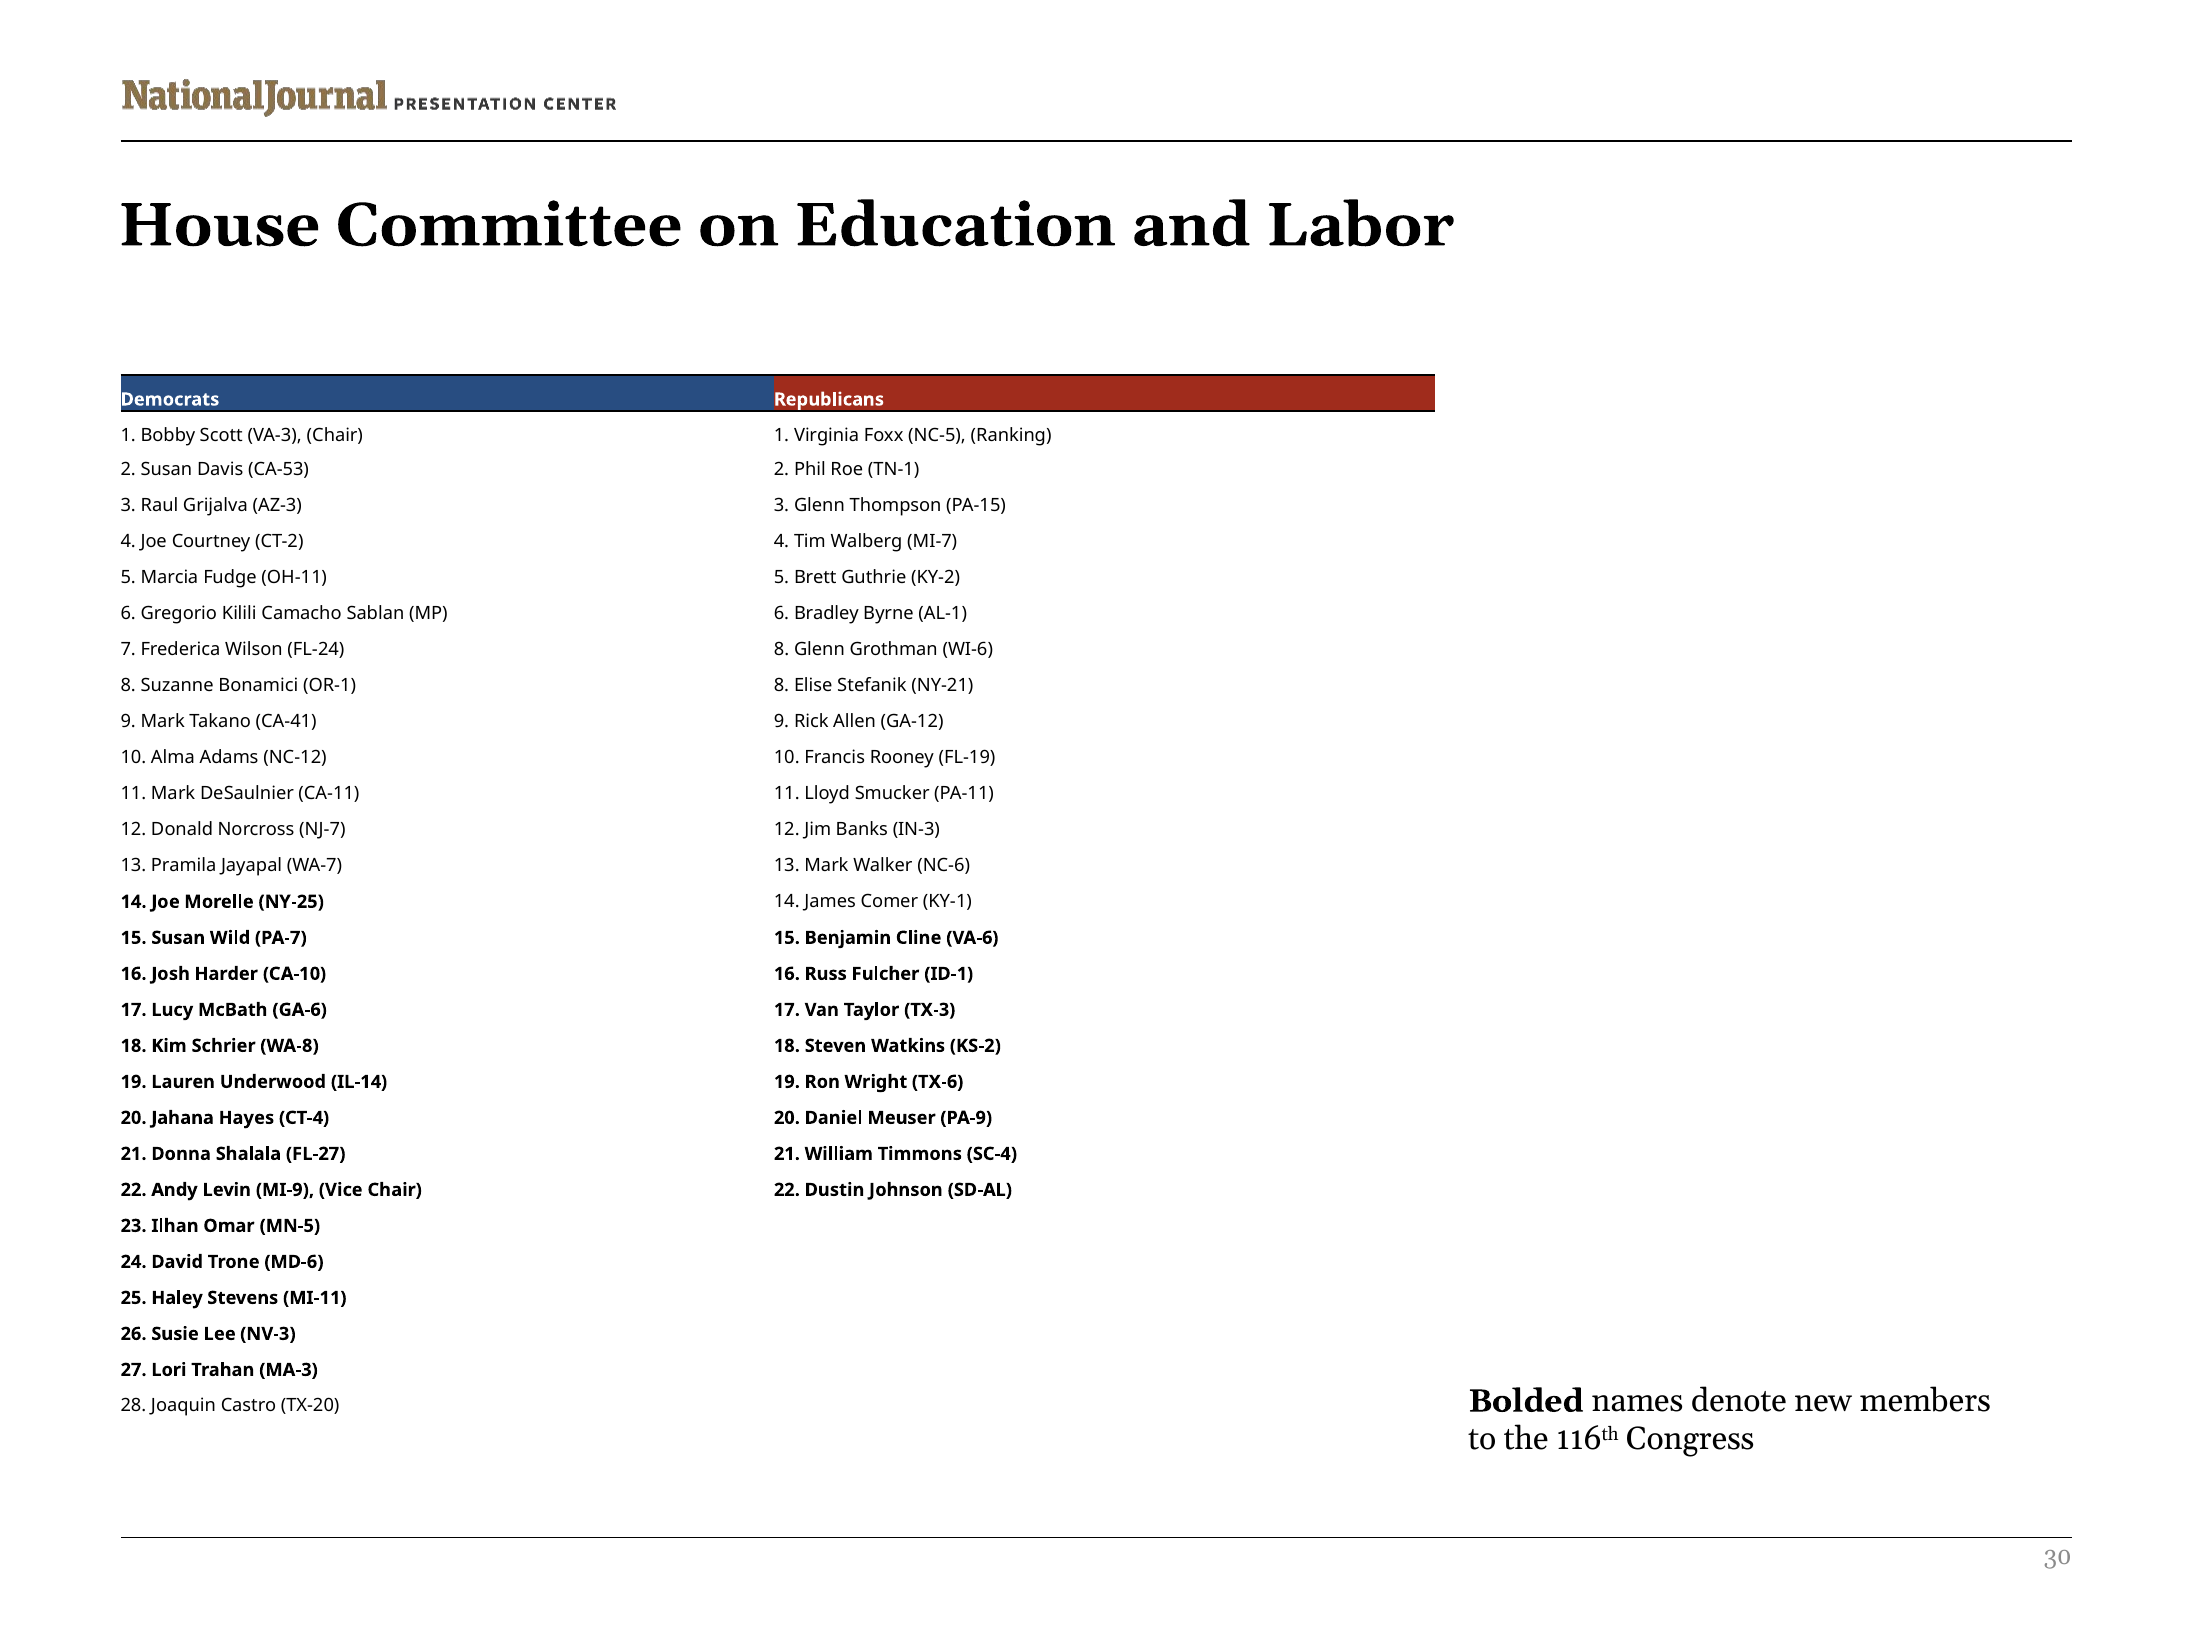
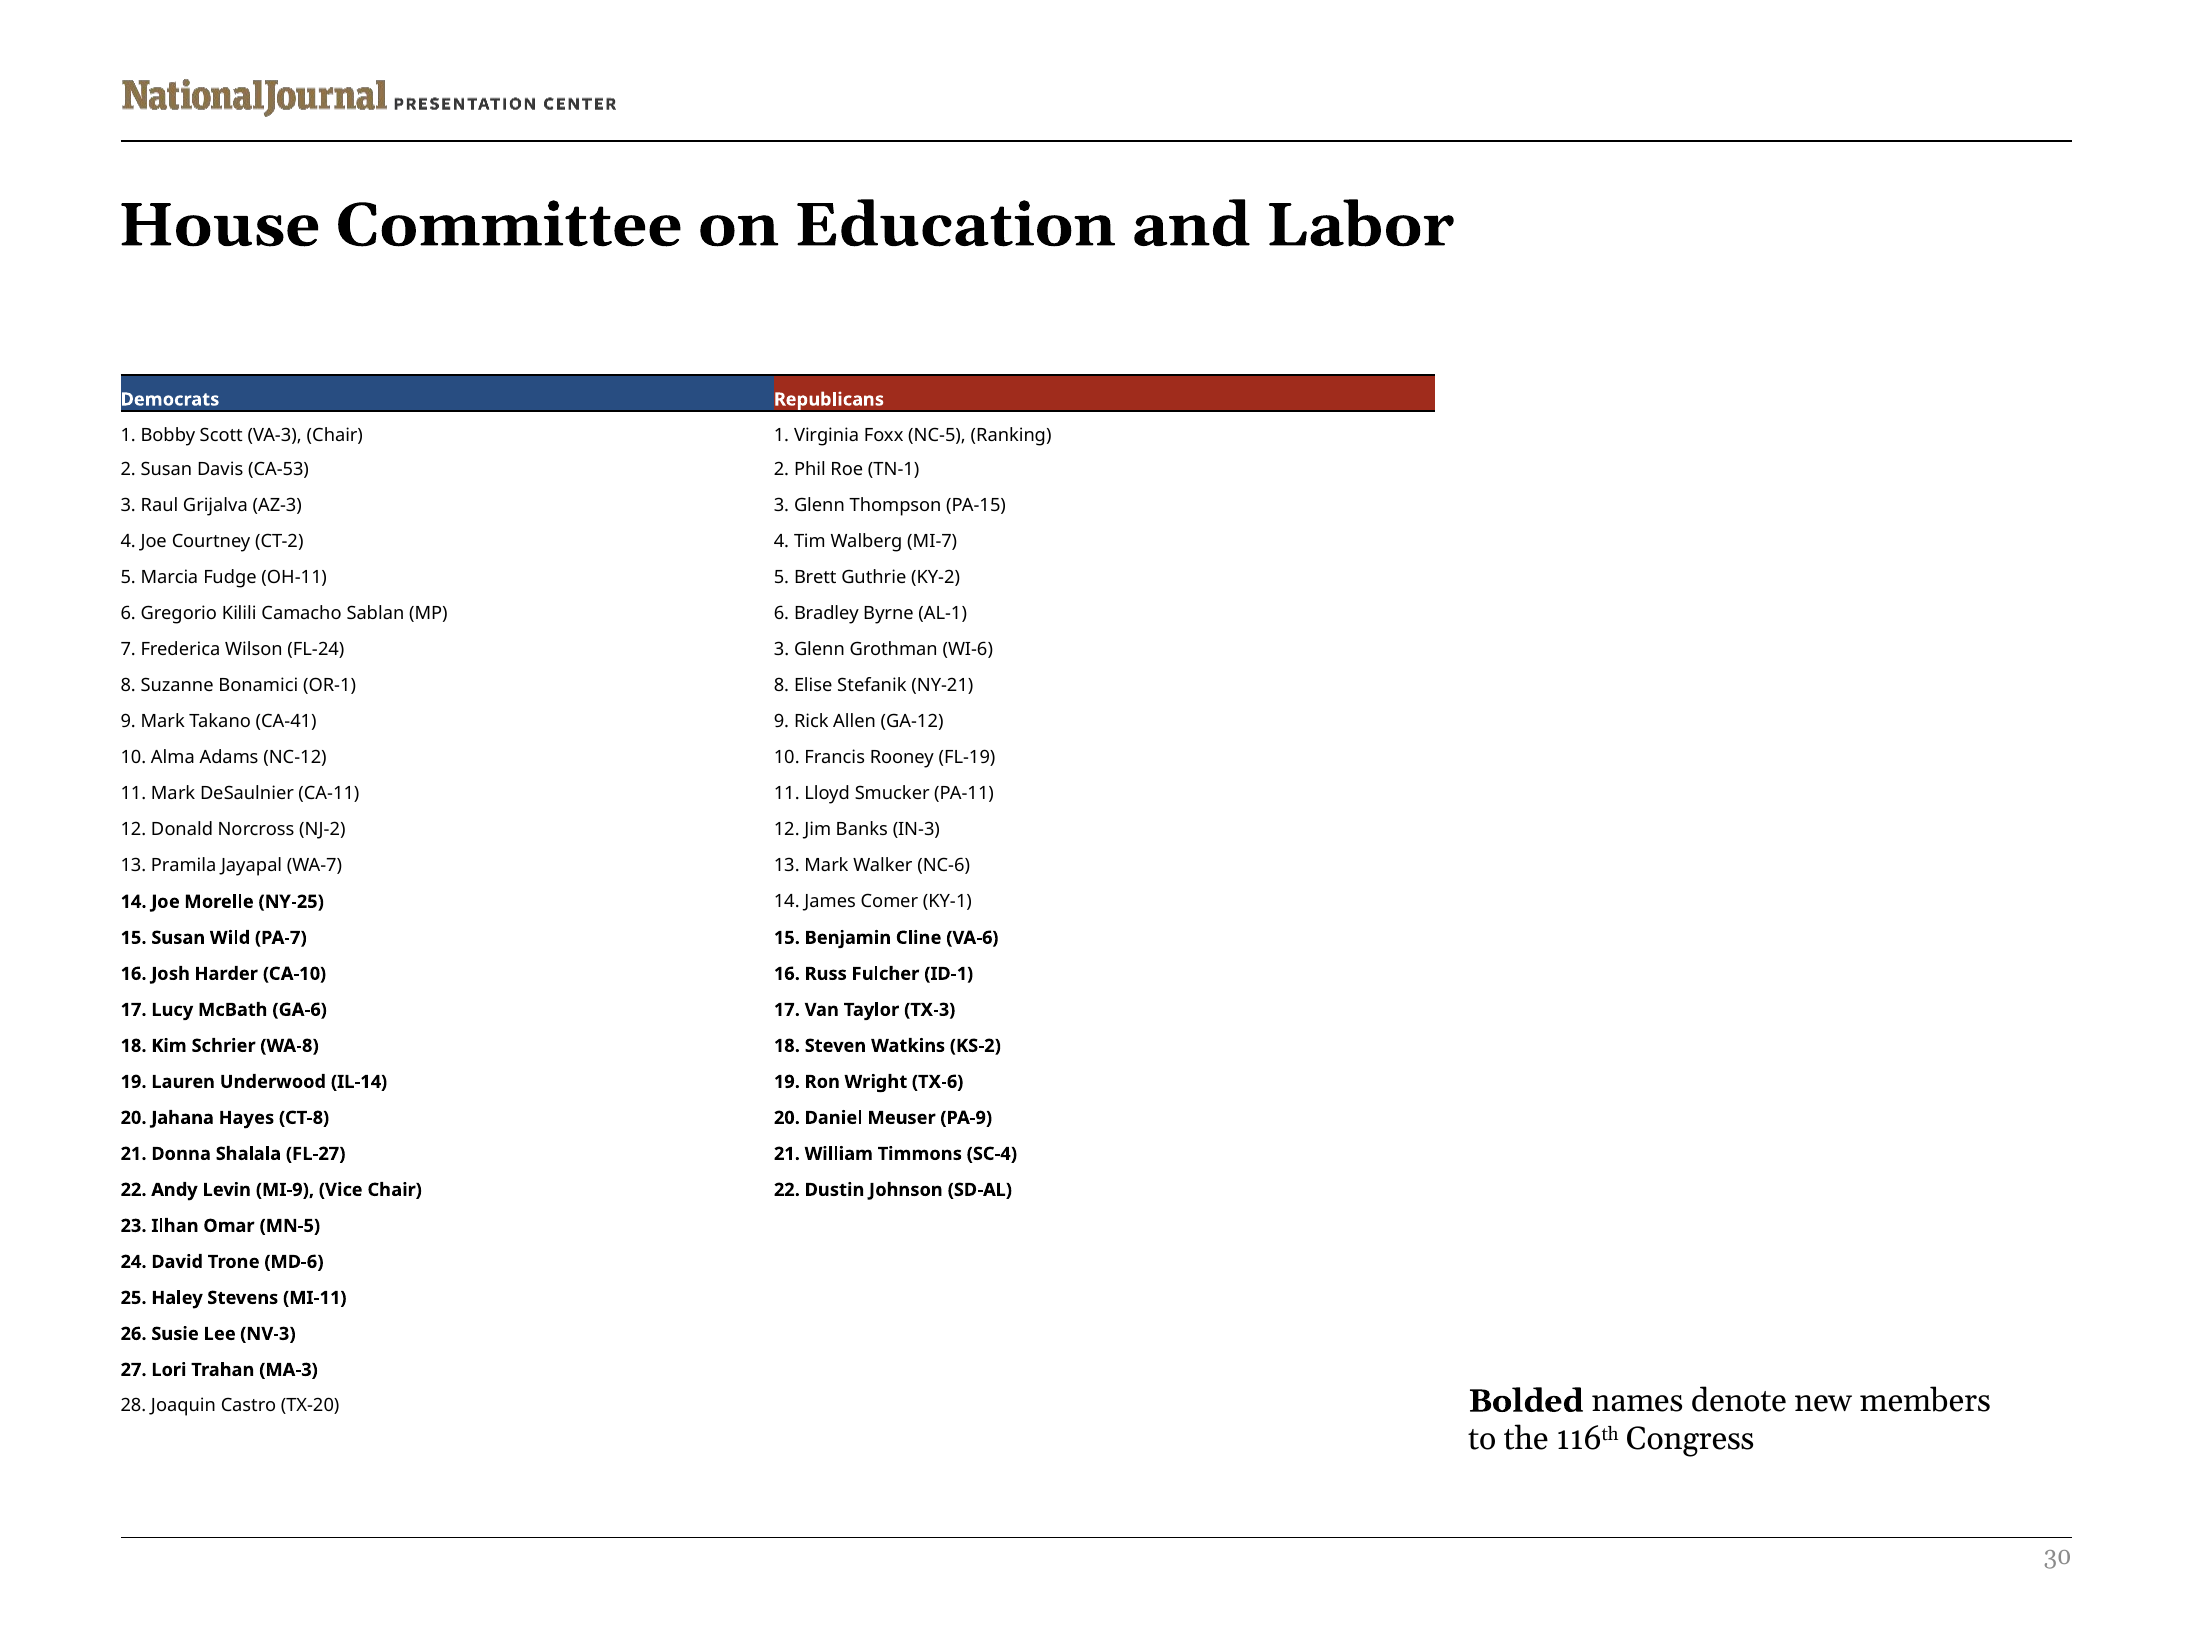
FL-24 8: 8 -> 3 (782, 650)
NJ-7: NJ-7 -> NJ-2 (322, 830)
CT-4: CT-4 -> CT-8 (304, 1118)
